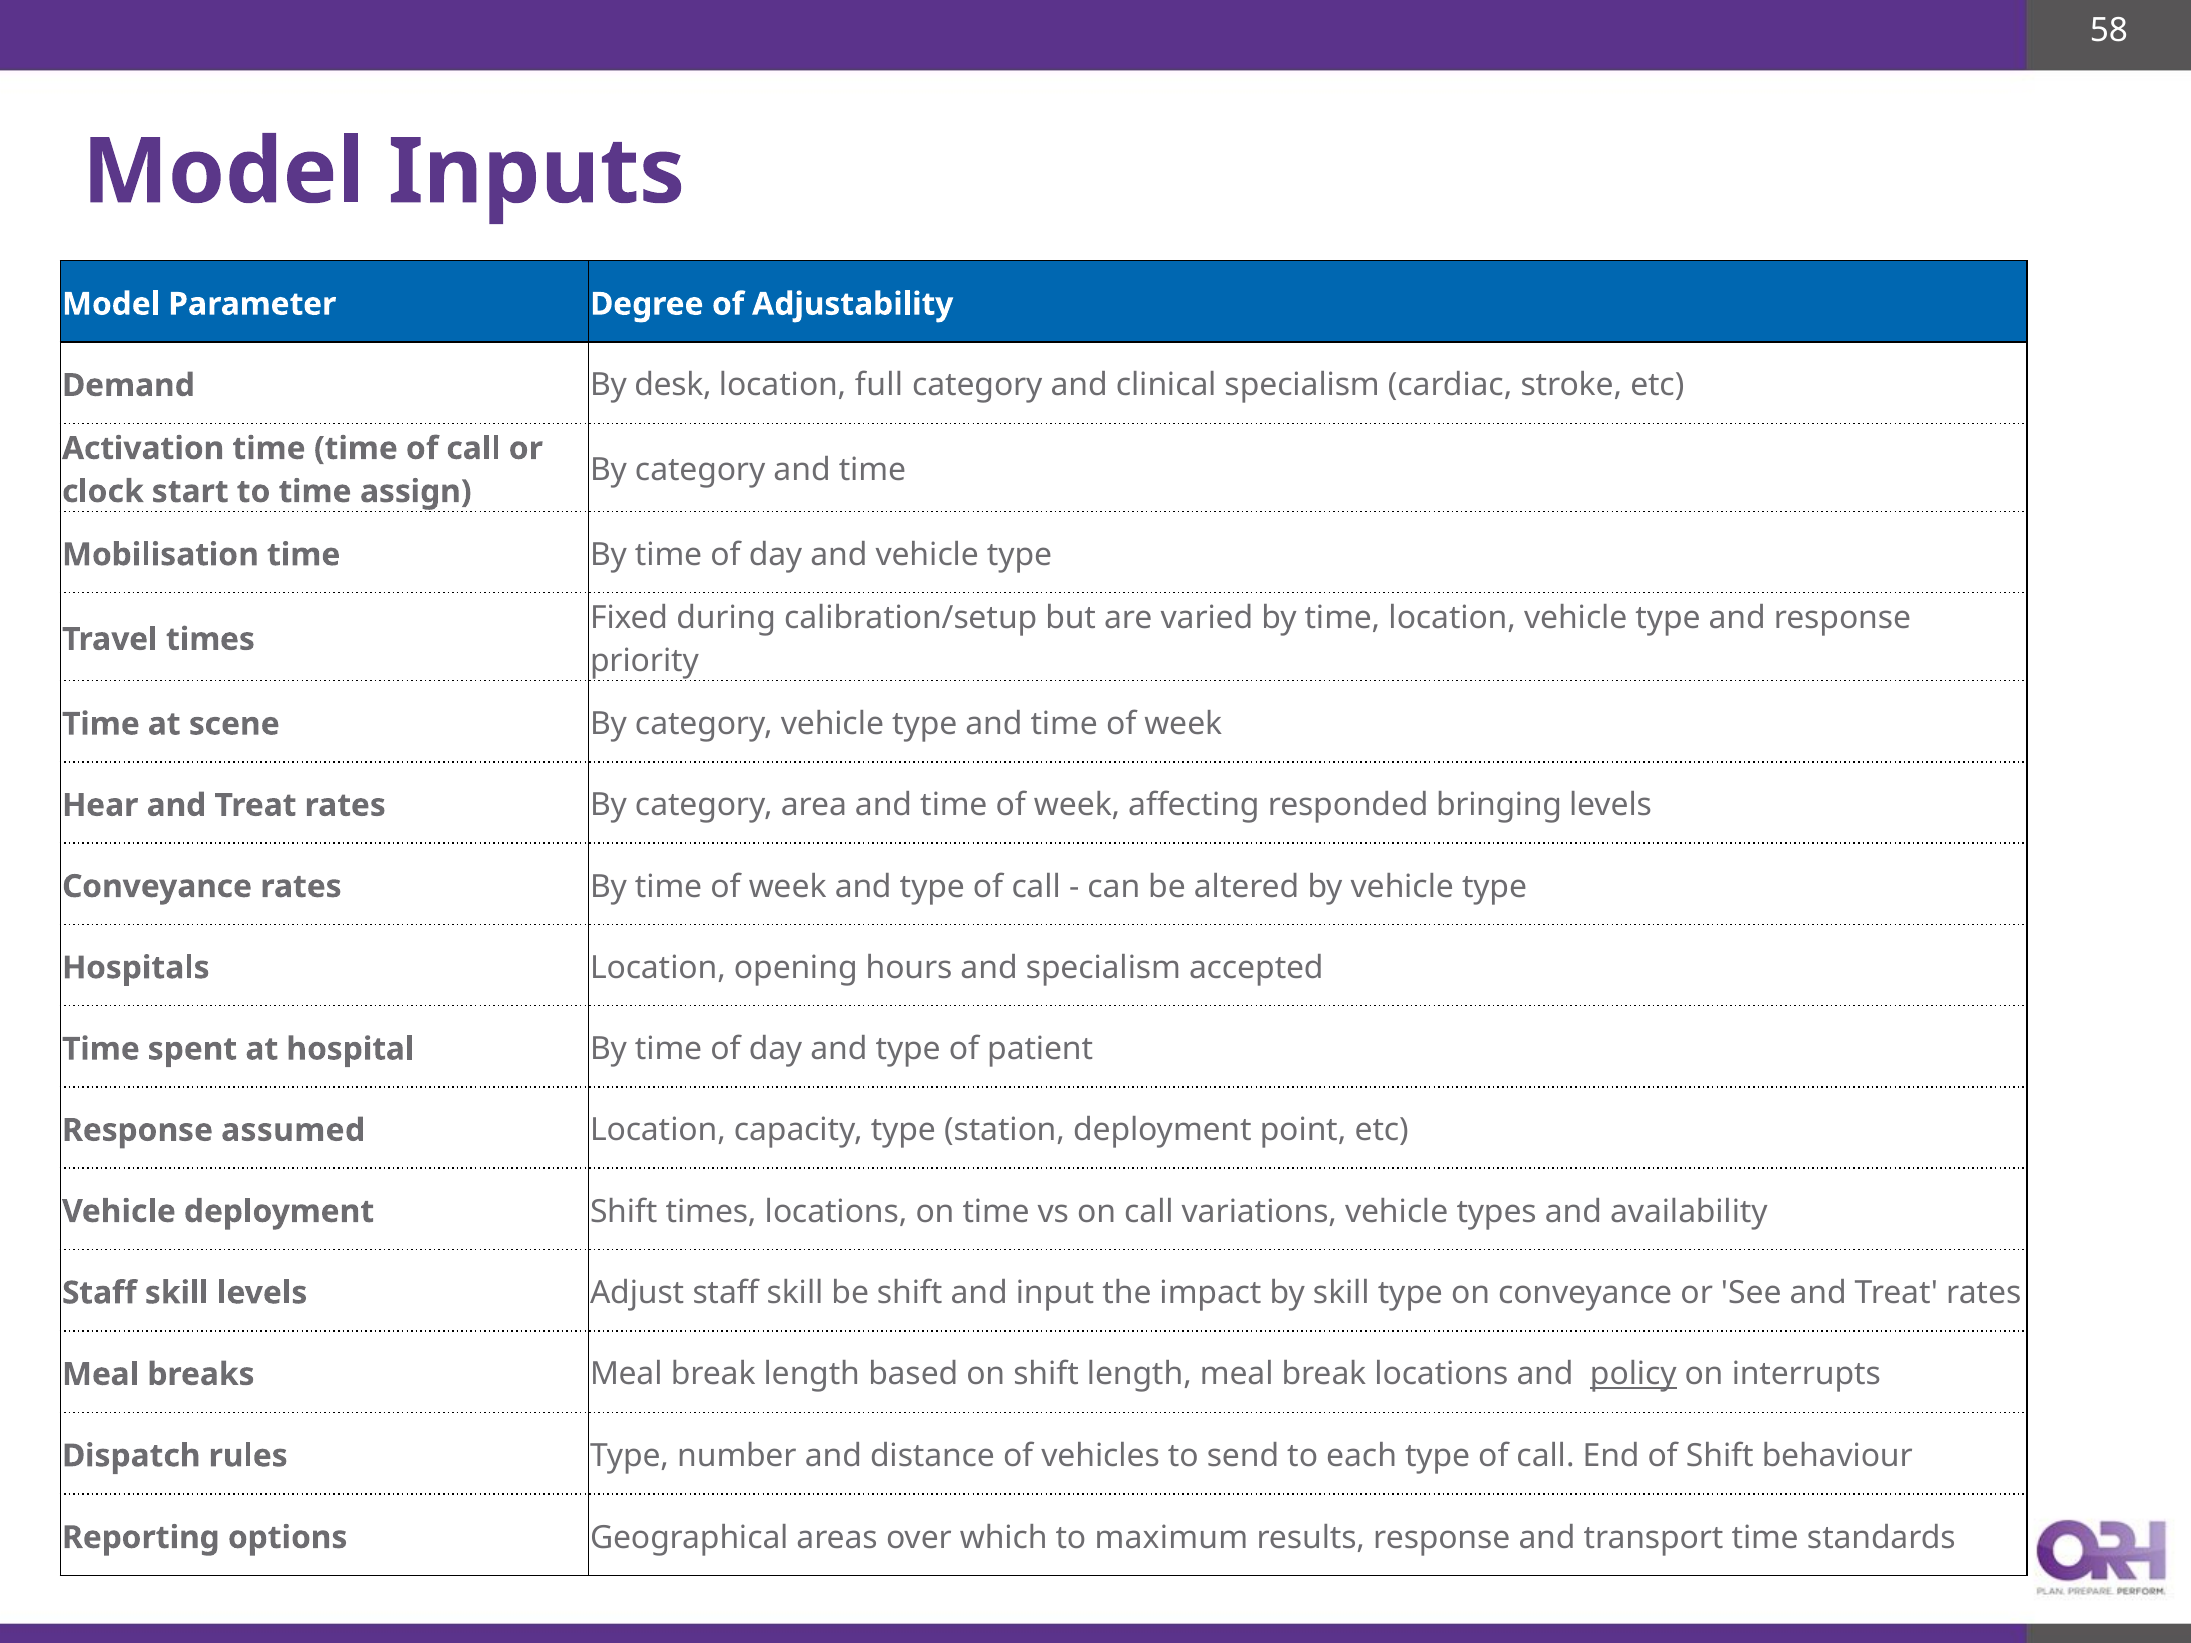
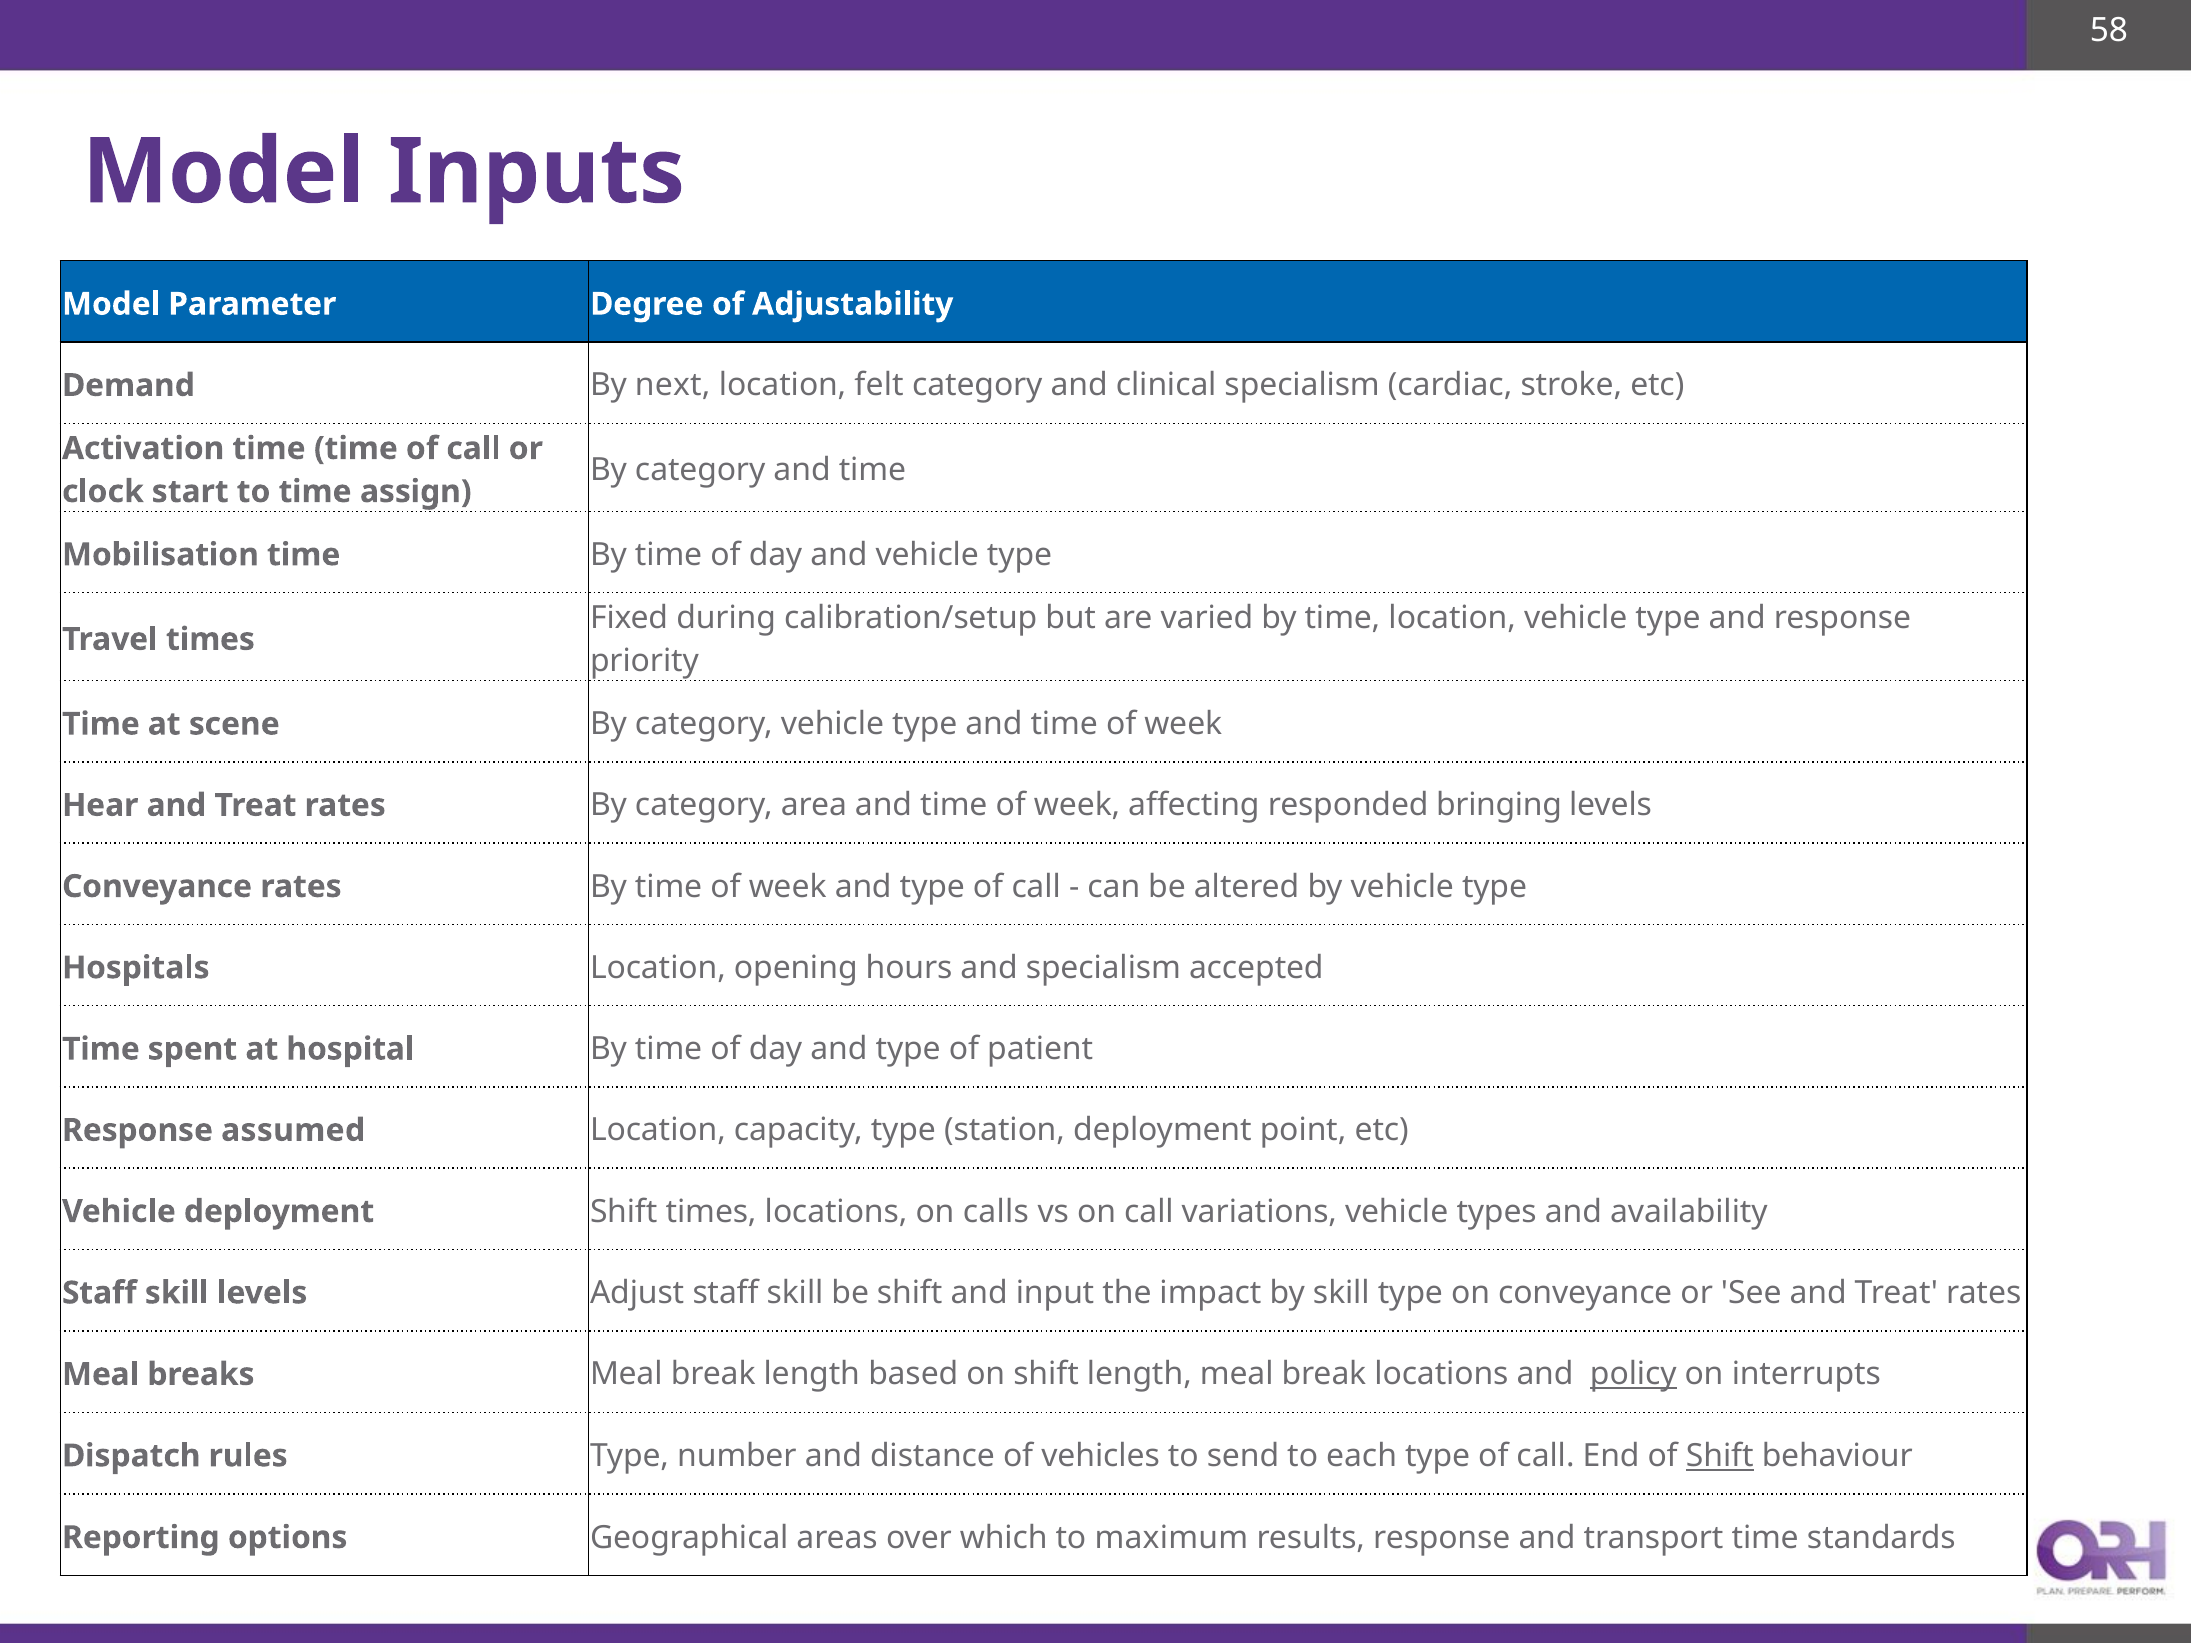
desk: desk -> next (673, 385)
full: full -> felt (879, 385)
on time: time -> calls (996, 1212)
Shift underline: none -> present (1720, 1456)
